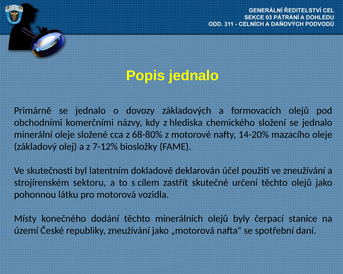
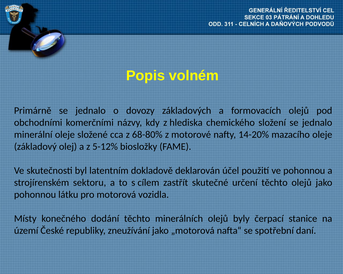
Popis jednalo: jednalo -> volném (194, 76)
7-12%: 7-12% -> 5-12% (105, 147)
ve zneužívání: zneužívání -> pohonnou (304, 171)
